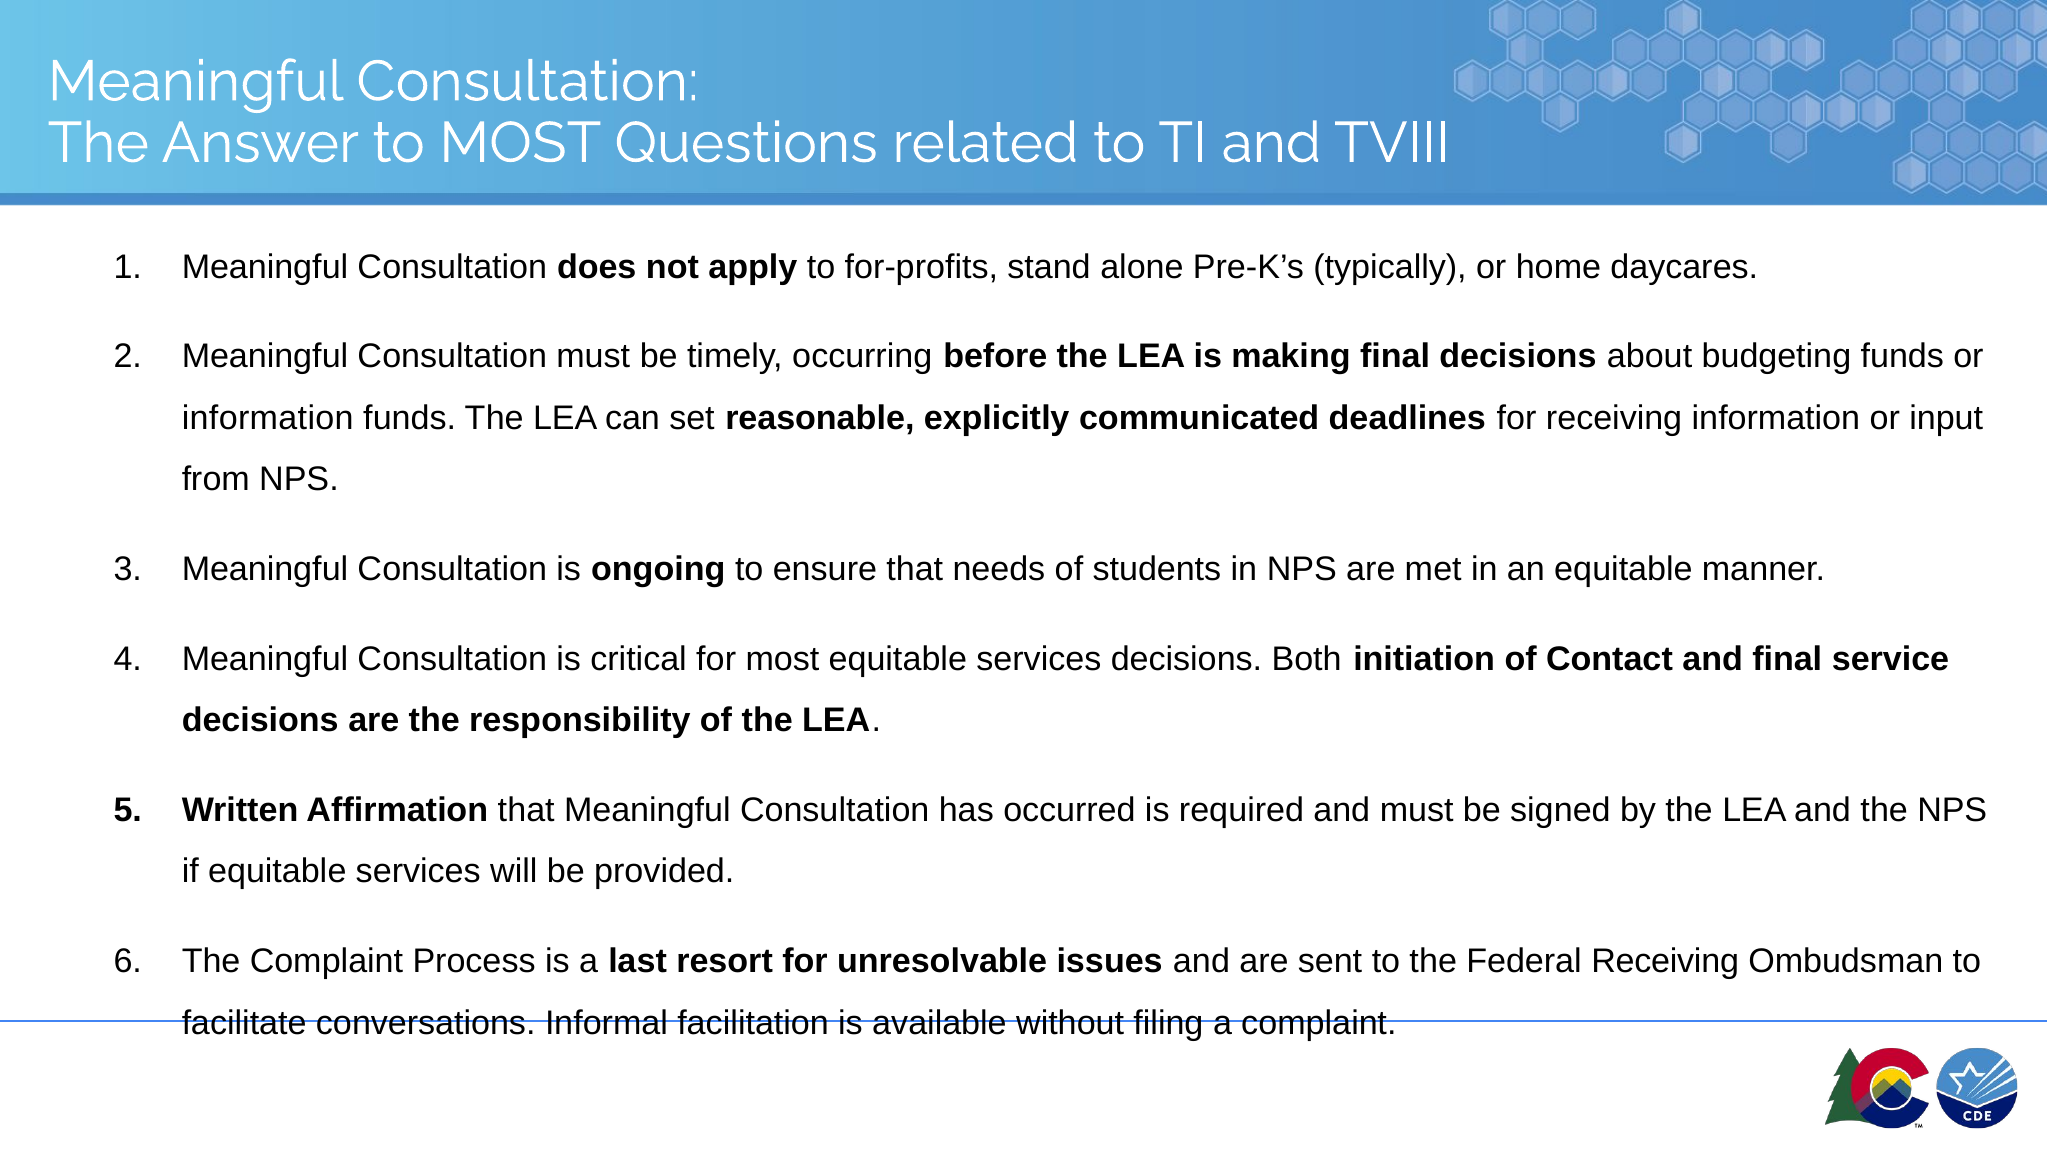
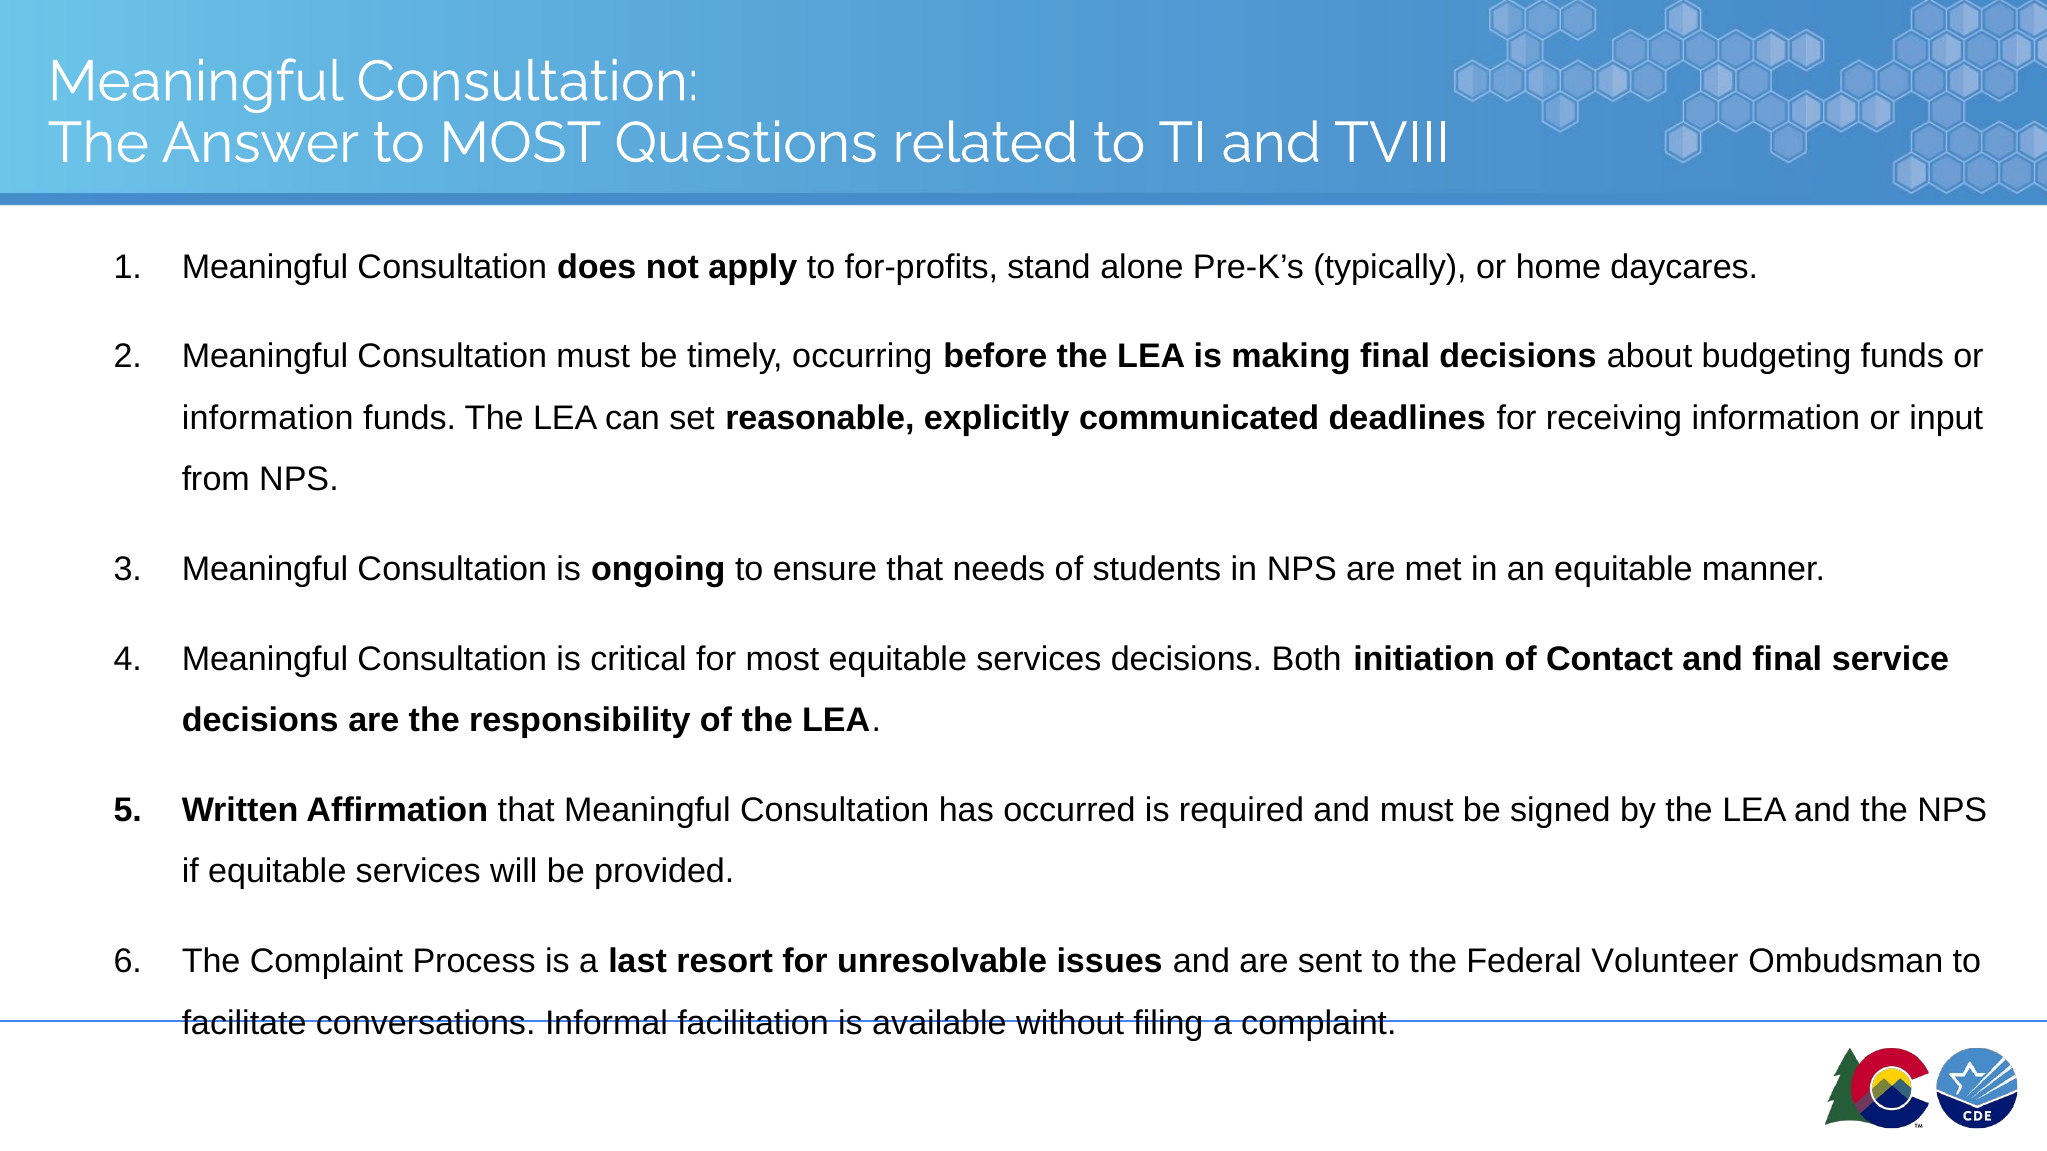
Federal Receiving: Receiving -> Volunteer (1665, 962)
